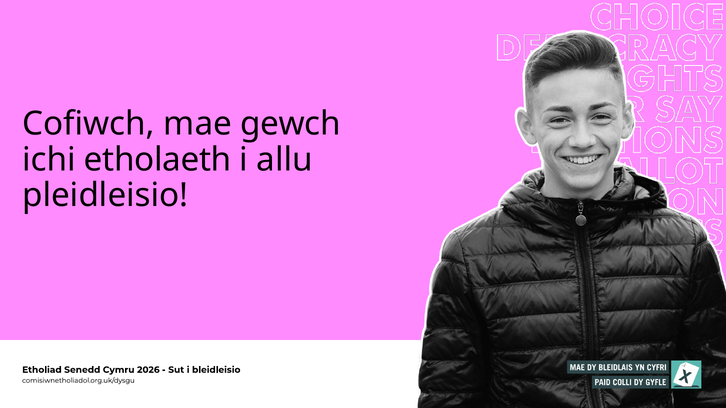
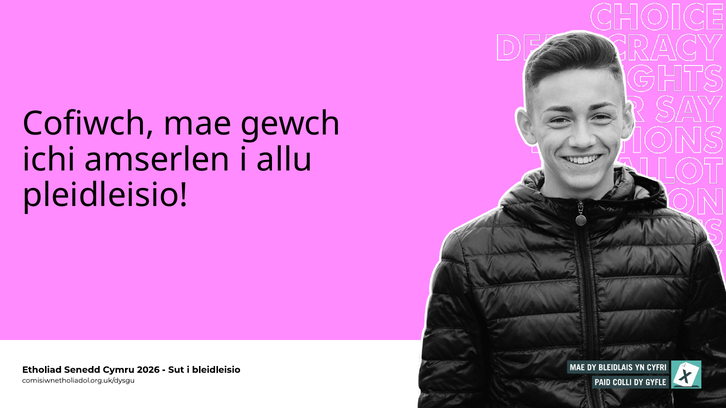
etholaeth: etholaeth -> amserlen (157, 160)
